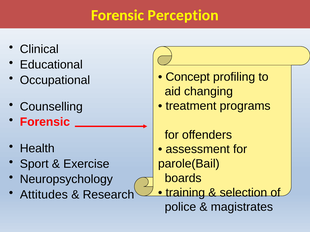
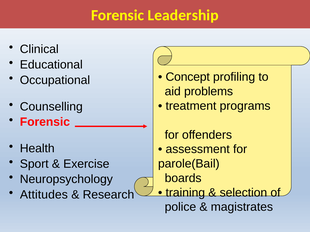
Perception: Perception -> Leadership (183, 15)
changing: changing -> problems (209, 92)
